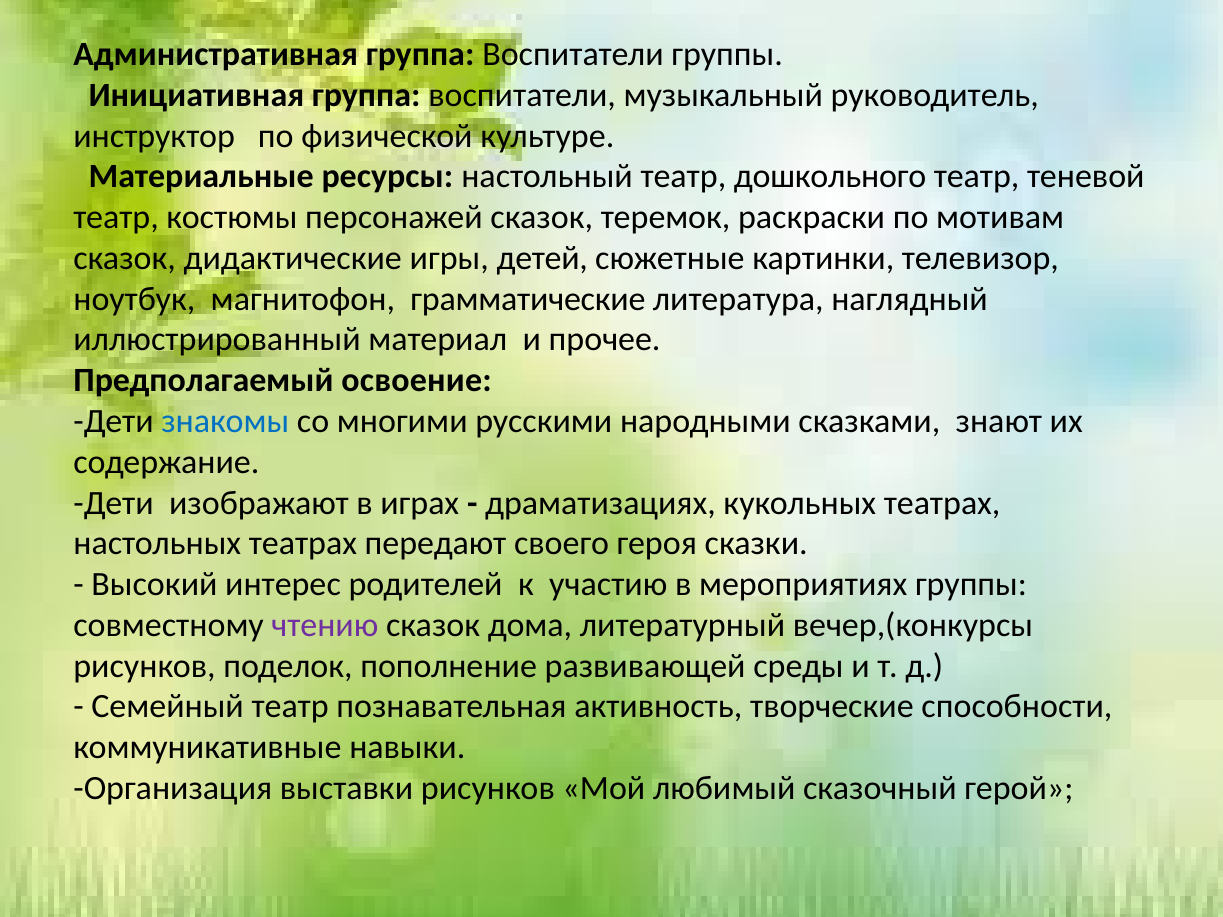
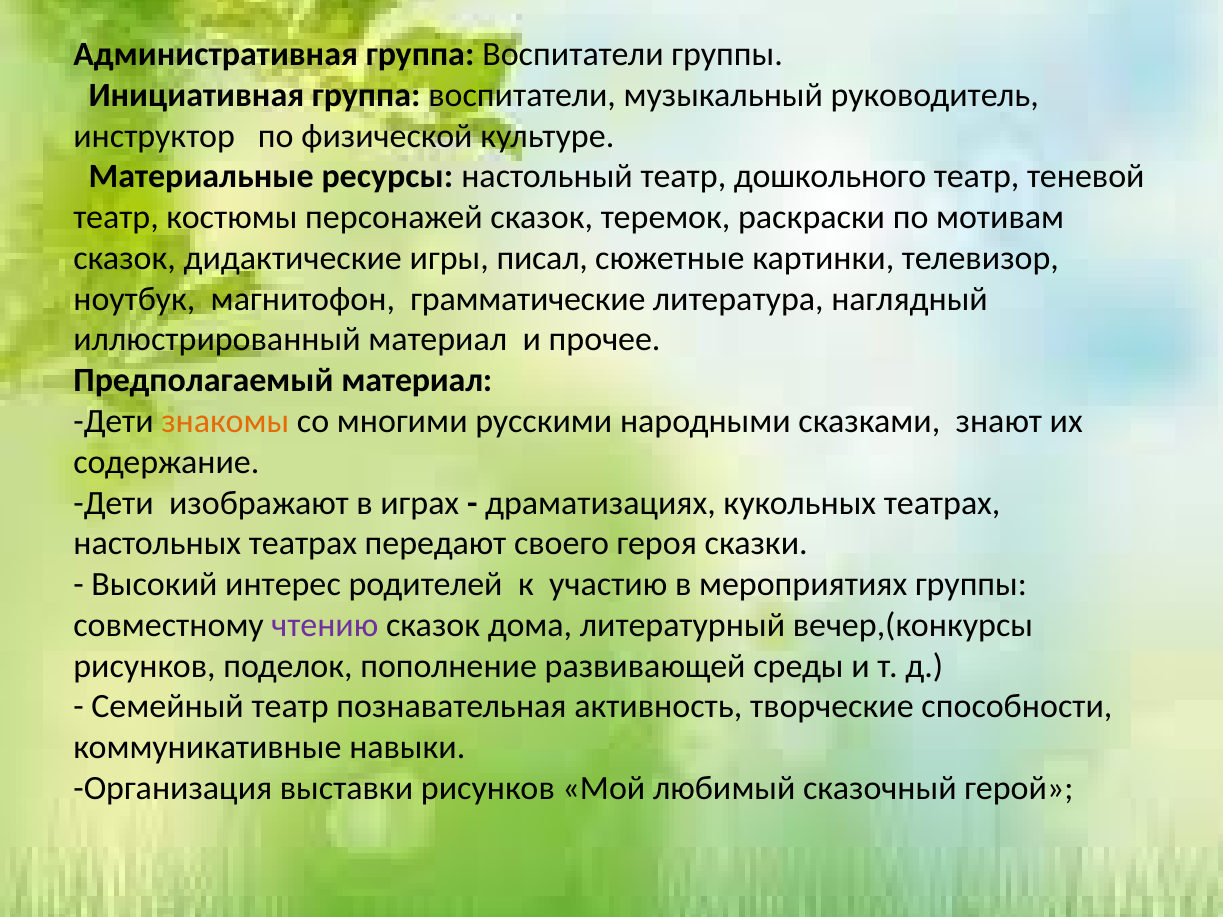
детей: детей -> писал (542, 258)
Предполагаемый освоение: освоение -> материал (417, 381)
знакомы colour: blue -> orange (225, 421)
